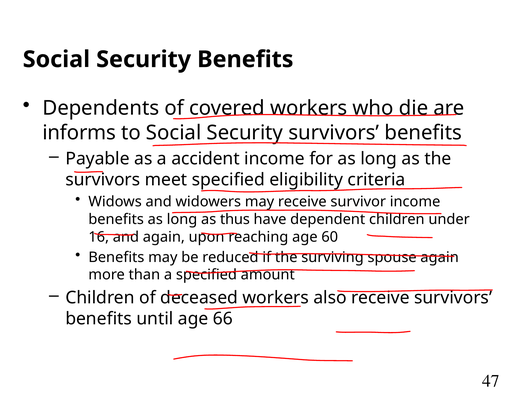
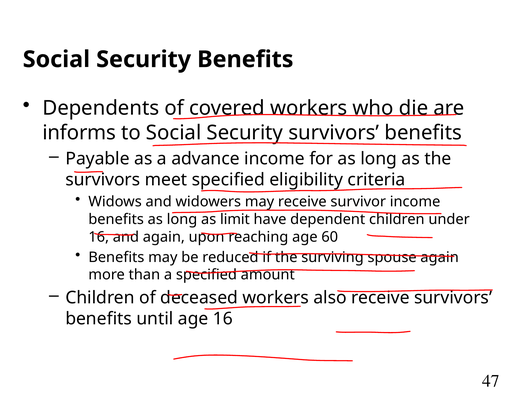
accident: accident -> advance (206, 159)
thus: thus -> limit (235, 219)
age 66: 66 -> 16 (223, 319)
